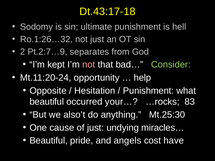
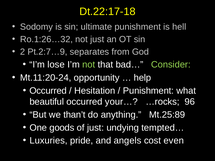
Dt.43:17-18: Dt.43:17-18 -> Dt.22:17-18 (107, 11)
kept: kept -> lose (56, 65)
not colour: pink -> light green (89, 65)
Opposite: Opposite -> Occurred (48, 91)
83: 83 -> 96 (190, 102)
also’t: also’t -> than’t (74, 115)
Mt.25:30: Mt.25:30 -> Mt.25:89 (167, 115)
cause: cause -> goods (62, 128)
miracles…: miracles… -> tempted… (163, 128)
Beautiful: Beautiful -> Luxuries (48, 141)
have: have -> even (174, 141)
